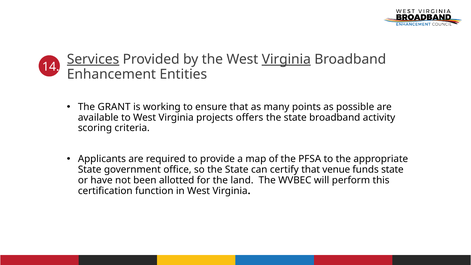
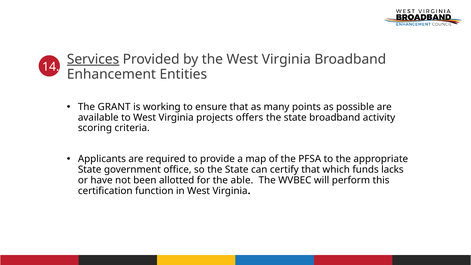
Virginia underline: present -> none (286, 59)
venue: venue -> which (336, 170)
funds state: state -> lacks (392, 170)
land: land -> able (242, 180)
